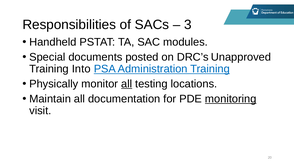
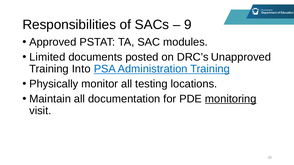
3: 3 -> 9 (188, 25)
Handheld: Handheld -> Approved (53, 42)
Special: Special -> Limited (47, 57)
all underline: present -> none (127, 84)
